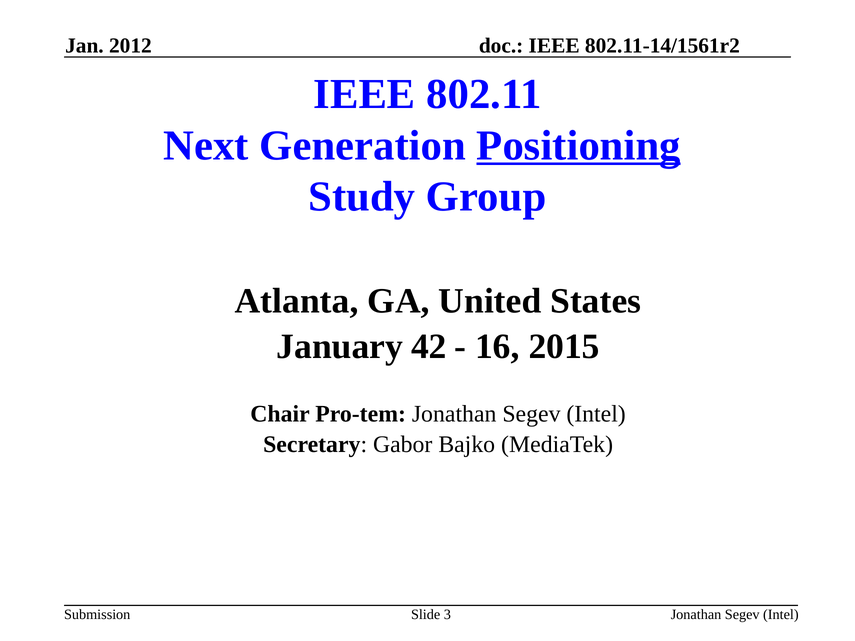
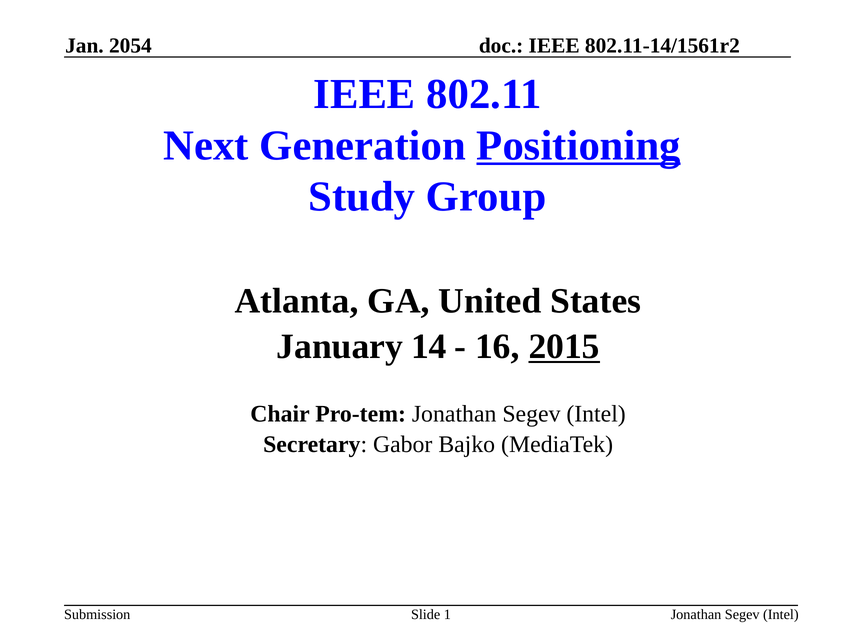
2012: 2012 -> 2054 (130, 46)
42: 42 -> 14 (429, 347)
2015 underline: none -> present (564, 347)
3: 3 -> 1 (447, 615)
